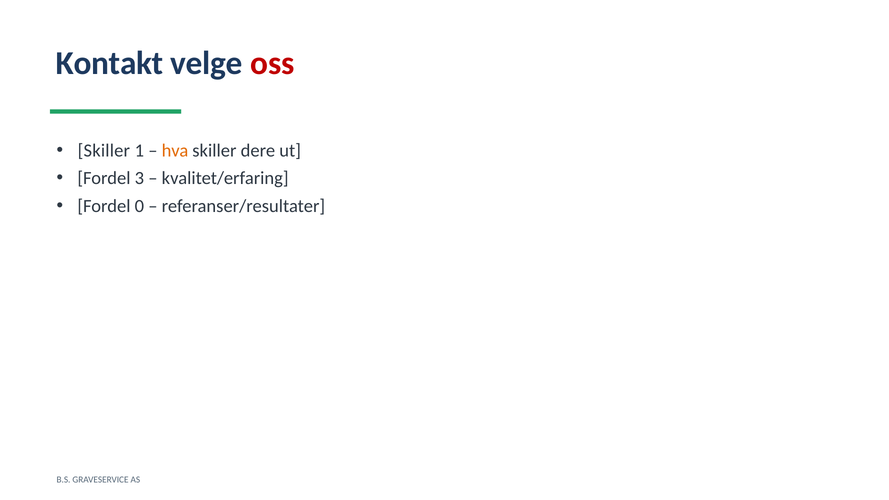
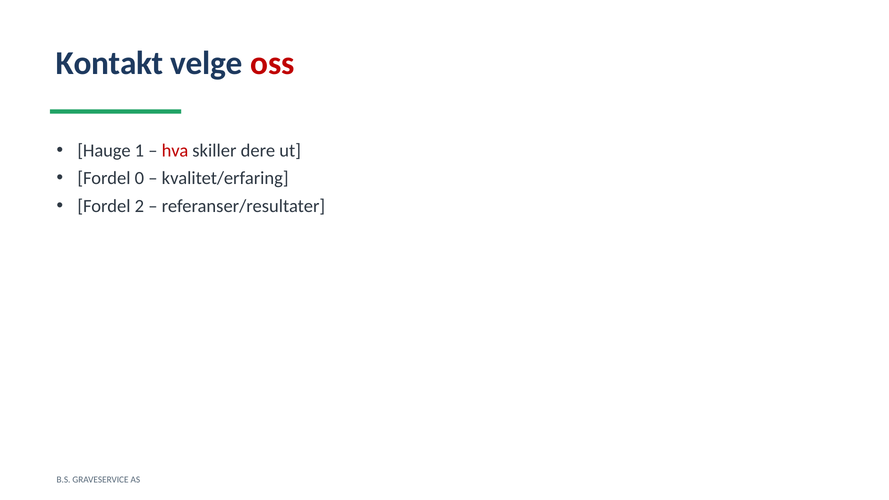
Skiller: Skiller -> Hauge (104, 151)
hva colour: orange -> red (175, 151)
3: 3 -> 0 (139, 178)
0: 0 -> 2 (139, 206)
